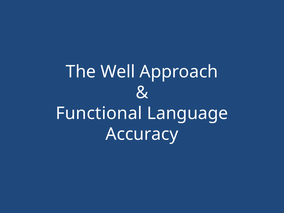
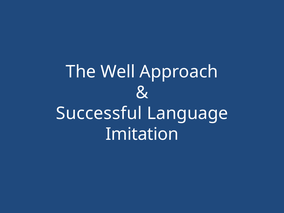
Functional: Functional -> Successful (99, 113)
Accuracy: Accuracy -> Imitation (142, 134)
